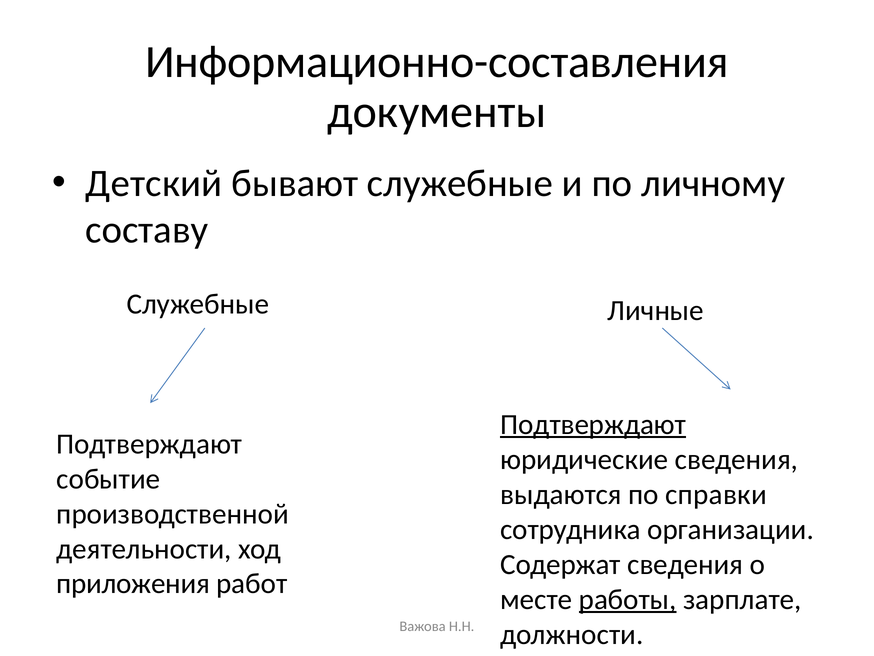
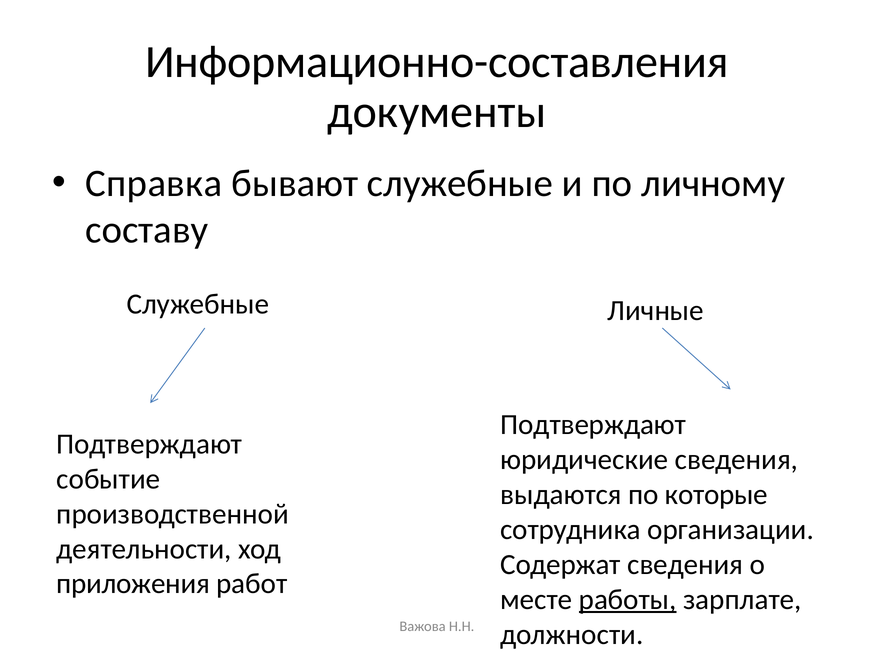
Детский: Детский -> Справка (154, 183)
Подтверждают underline: present -> none (593, 424)
справки: справки -> которые (716, 494)
